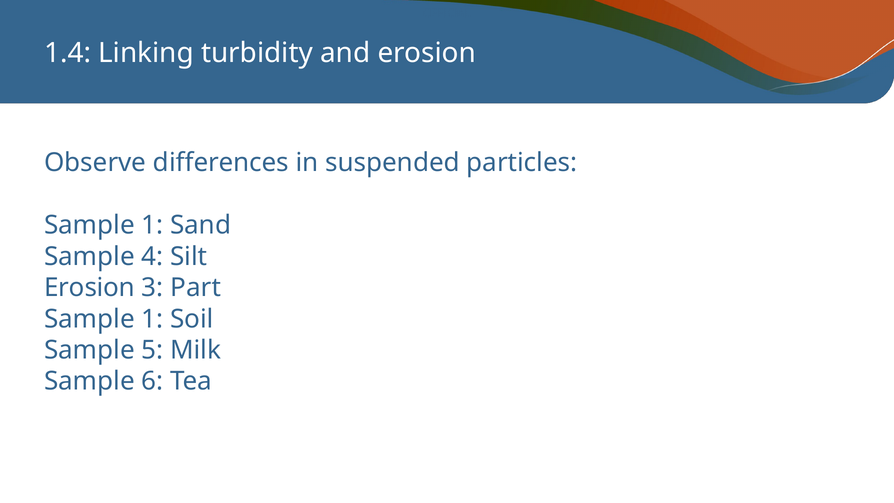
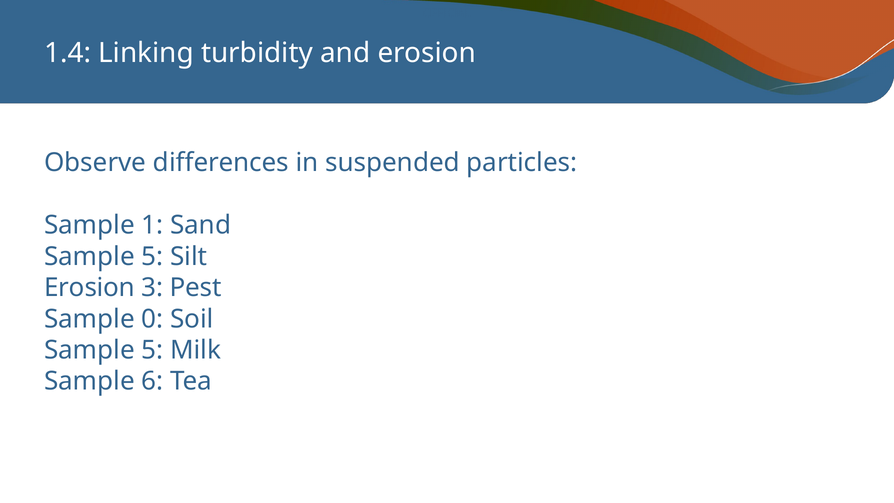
4: 4 -> 5 (152, 256)
Part: Part -> Pest (196, 288)
1: 1 -> 0 (152, 319)
